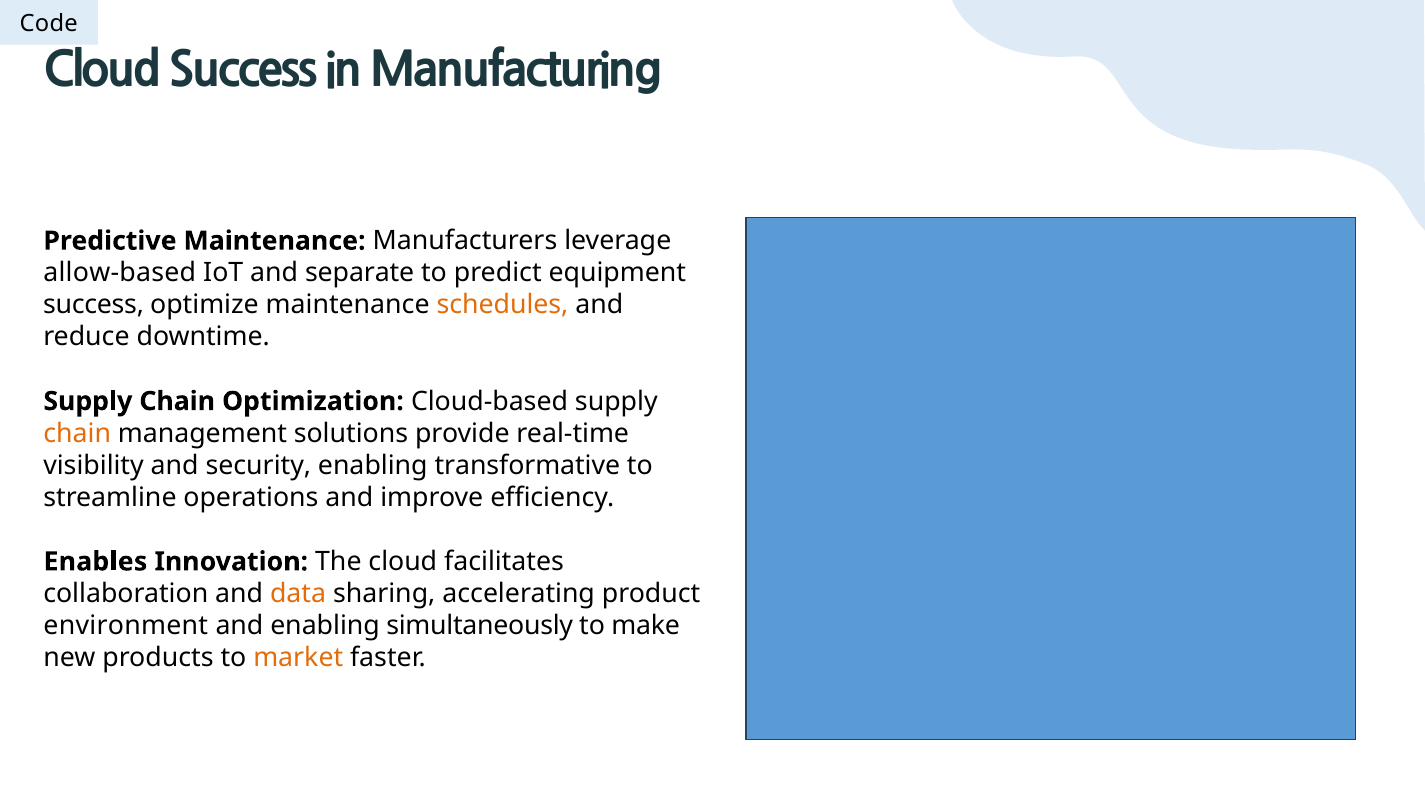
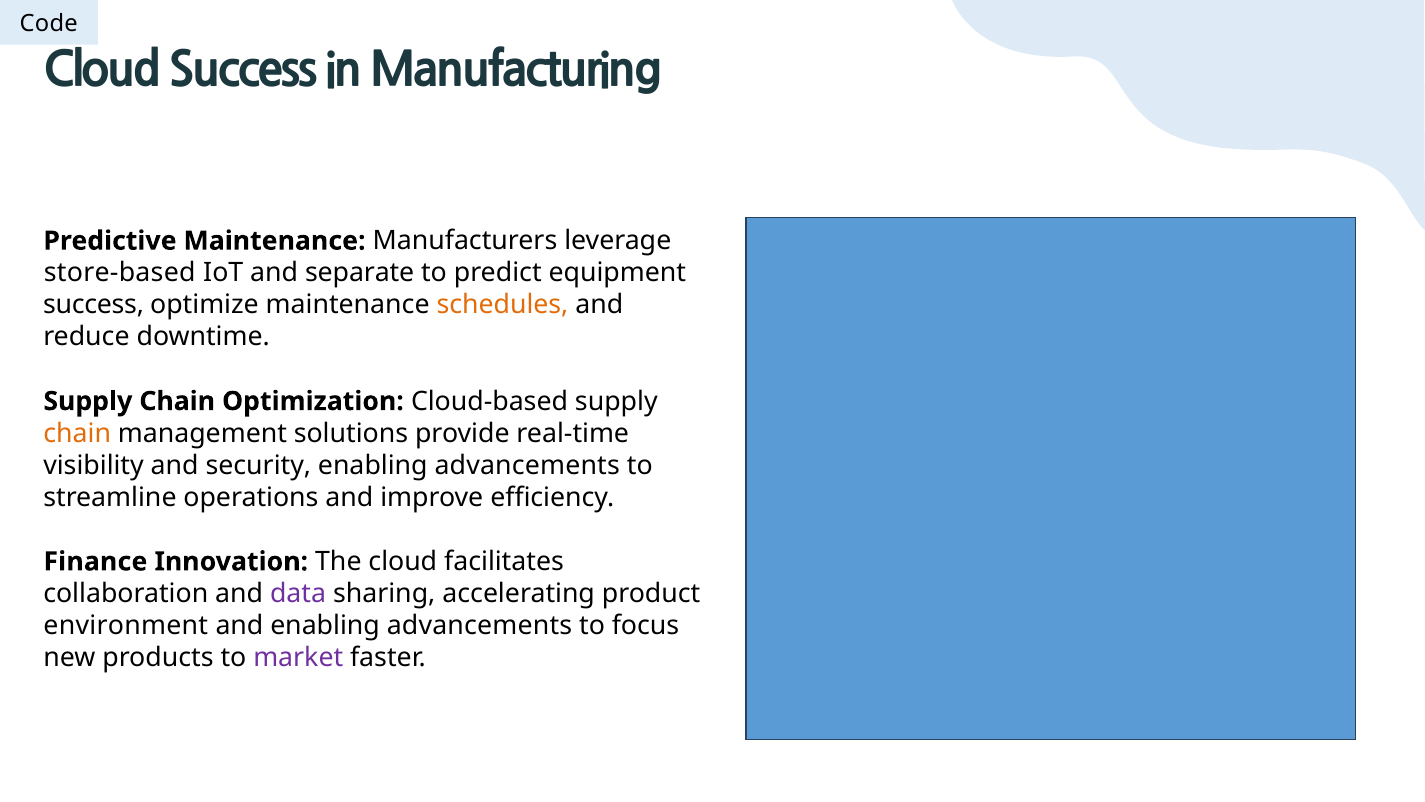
allow-based: allow-based -> store-based (120, 273)
transformative: transformative -> advancements (527, 465)
Enables: Enables -> Finance (95, 561)
data colour: orange -> purple (298, 593)
and enabling simultaneously: simultaneously -> advancements (479, 625)
make: make -> focus (645, 625)
market colour: orange -> purple (298, 658)
